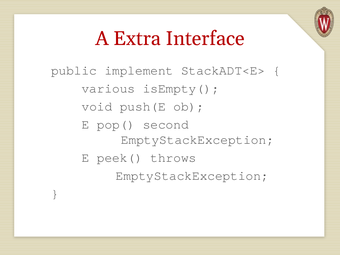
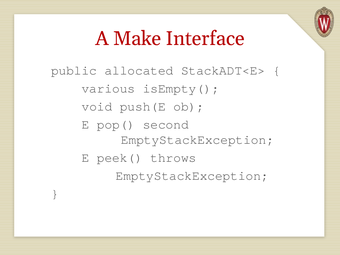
Extra: Extra -> Make (137, 38)
implement: implement -> allocated (139, 70)
